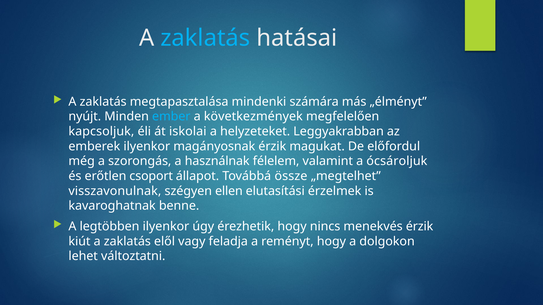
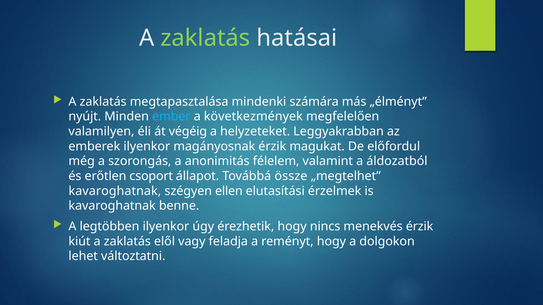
zaklatás colour: light blue -> light green (205, 38)
kapcsoljuk: kapcsoljuk -> valamilyen (101, 132)
iskolai: iskolai -> végéig (188, 132)
használnak: használnak -> anonimitás (217, 161)
ócsároljuk: ócsároljuk -> áldozatból (397, 161)
visszavonulnak: visszavonulnak -> kavaroghatnak (115, 191)
